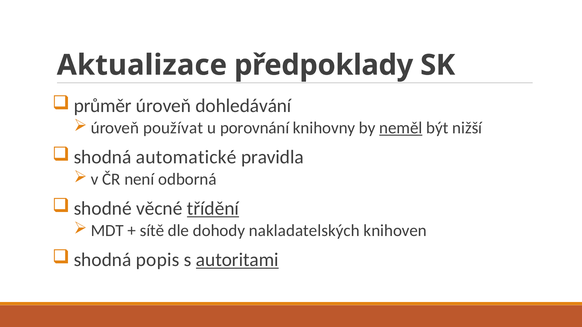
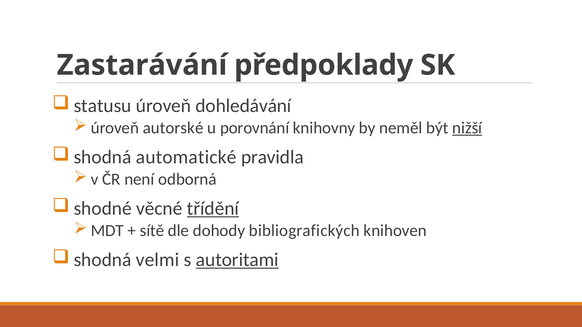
Aktualizace: Aktualizace -> Zastarávání (142, 65)
průměr: průměr -> statusu (103, 106)
používat: používat -> autorské (173, 128)
neměl underline: present -> none (401, 128)
nižší underline: none -> present (467, 128)
nakladatelských: nakladatelských -> bibliografických (304, 231)
popis: popis -> velmi (158, 260)
